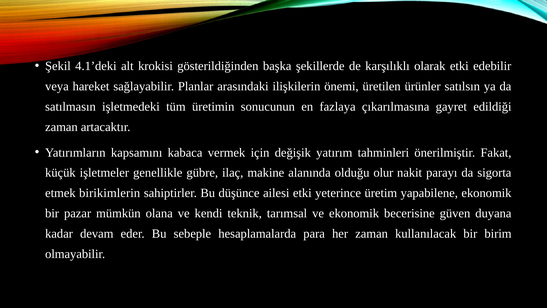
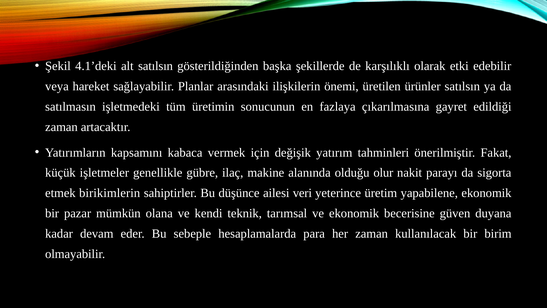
alt krokisi: krokisi -> satılsın (156, 66)
ailesi etki: etki -> veri (302, 193)
